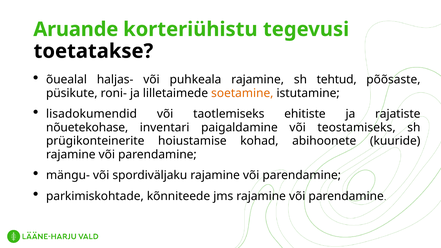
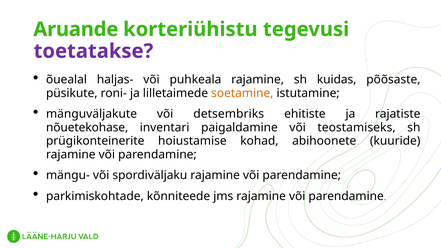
toetatakse colour: black -> purple (93, 51)
tehtud: tehtud -> kuidas (337, 80)
lisadokumendid: lisadokumendid -> mänguväljakute (92, 114)
taotlemiseks: taotlemiseks -> detsembriks (229, 114)
